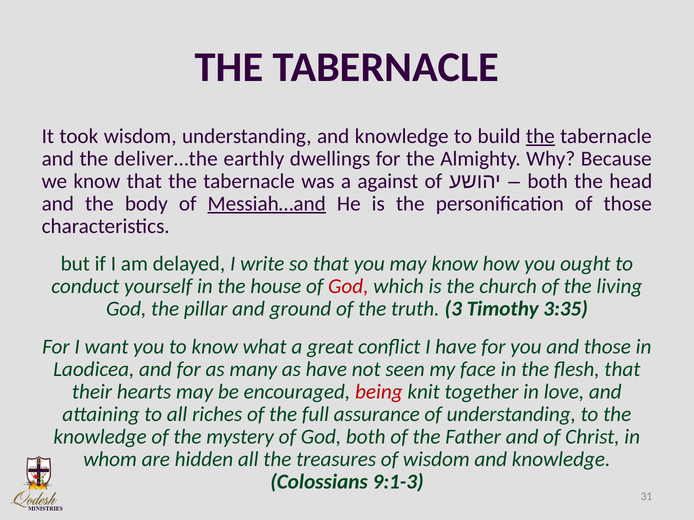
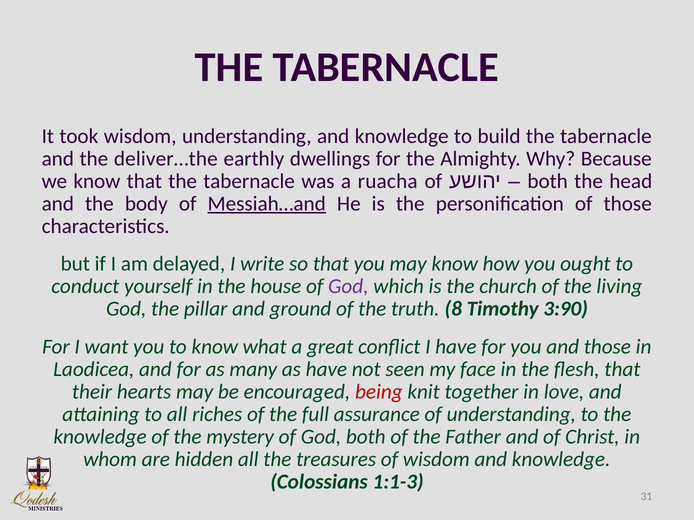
the underline: present -> none (540, 136)
against: against -> ruacha (388, 181)
God colour: red -> purple (348, 287)
3: 3 -> 8 (453, 309)
3:35: 3:35 -> 3:90 (566, 309)
9:1-3: 9:1-3 -> 1:1-3 (398, 482)
